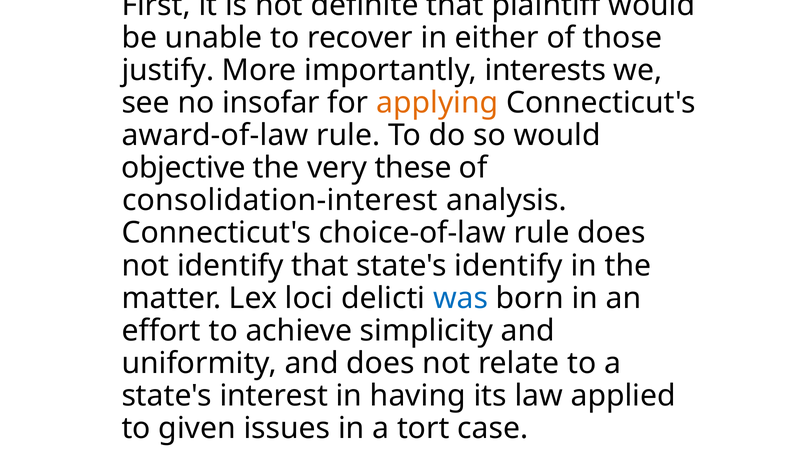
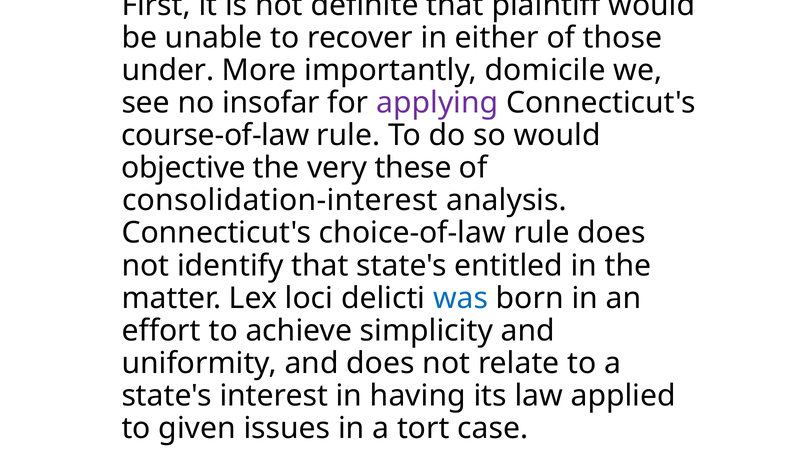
justify: justify -> under (168, 70)
interests: interests -> domicile (545, 70)
applying colour: orange -> purple (437, 103)
award-of-law: award-of-law -> course-of-law (215, 135)
state's identify: identify -> entitled (509, 266)
